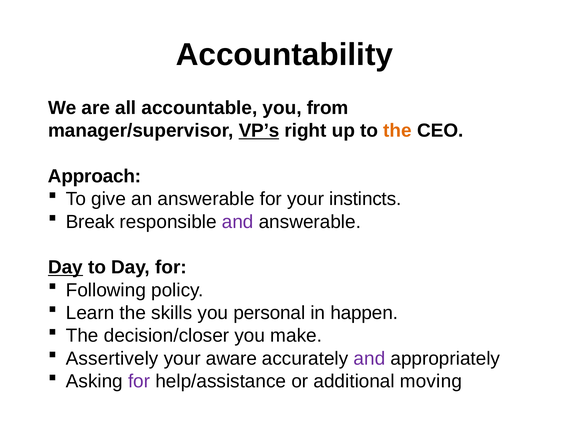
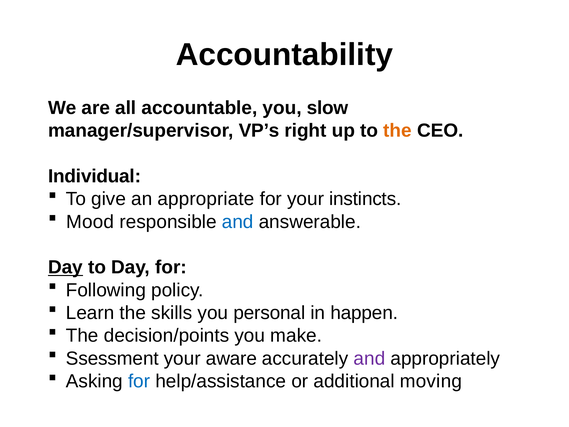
from: from -> slow (327, 108)
VP’s underline: present -> none (259, 131)
Approach: Approach -> Individual (95, 176)
an answerable: answerable -> appropriate (206, 199)
Break: Break -> Mood (90, 222)
and colour: purple -> blue (238, 222)
decision/closer: decision/closer -> decision/points (167, 335)
Assertively: Assertively -> Ssessment (112, 358)
for colour: purple -> blue (139, 381)
